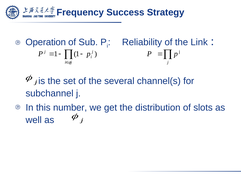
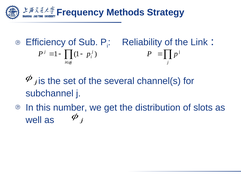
Success: Success -> Methods (125, 12)
Operation: Operation -> Efficiency (46, 42)
